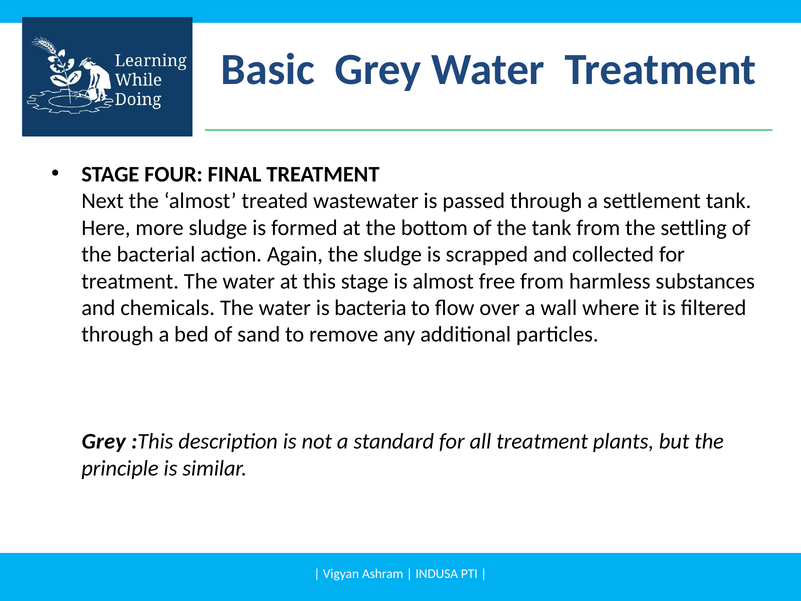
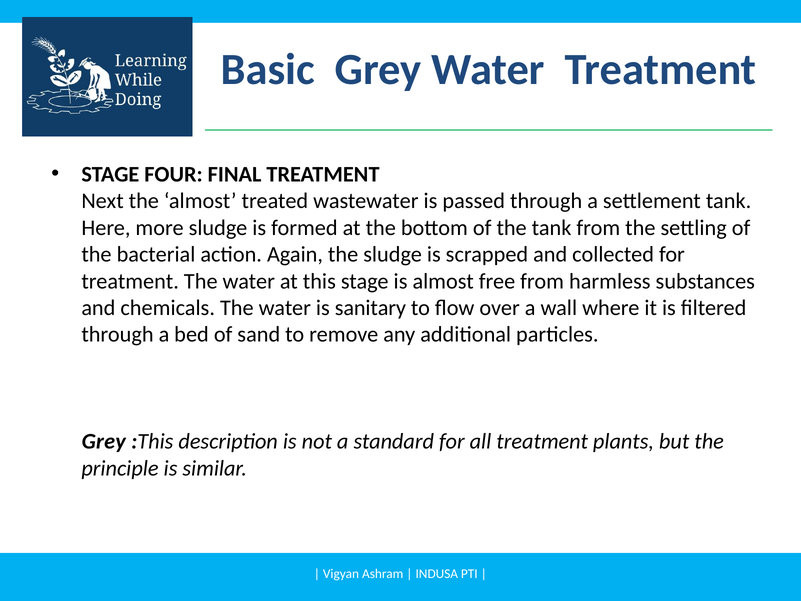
bacteria: bacteria -> sanitary (370, 308)
